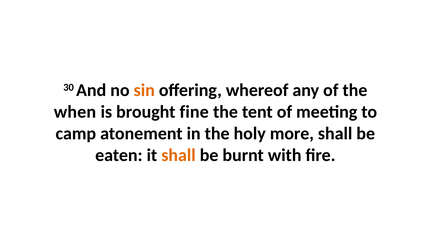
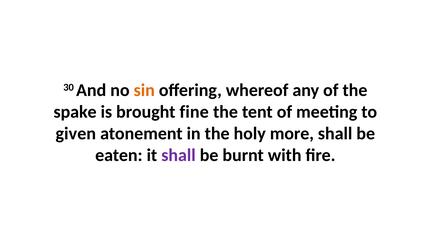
when: when -> spake (75, 112)
camp: camp -> given (76, 133)
shall colour: orange -> purple (178, 155)
